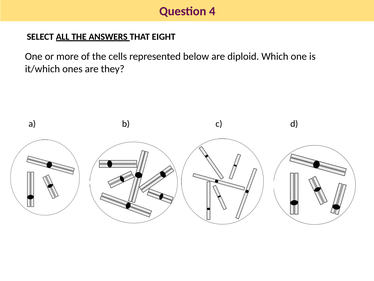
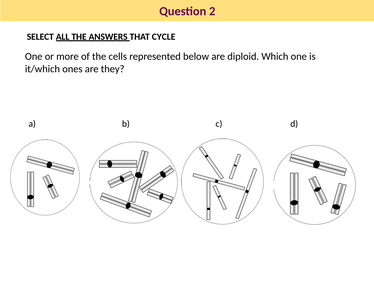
4: 4 -> 2 (212, 11)
EIGHT: EIGHT -> CYCLE (164, 37)
